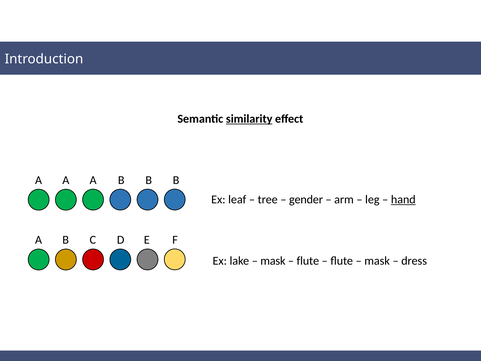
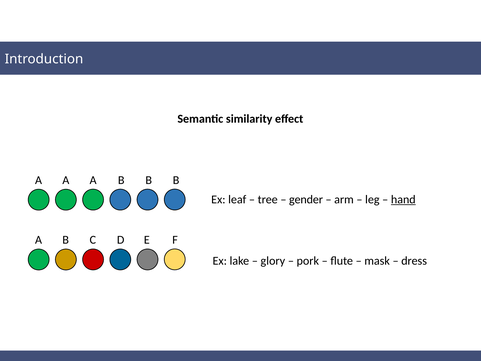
similarity underline: present -> none (249, 119)
mask: mask -> glory (273, 261)
flute: flute -> pork (308, 261)
